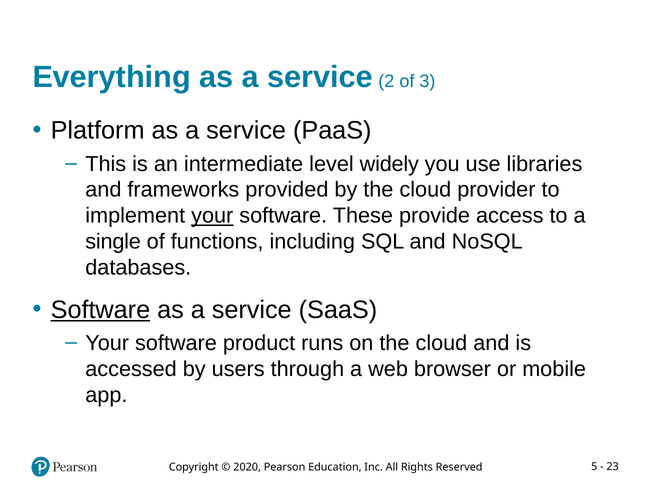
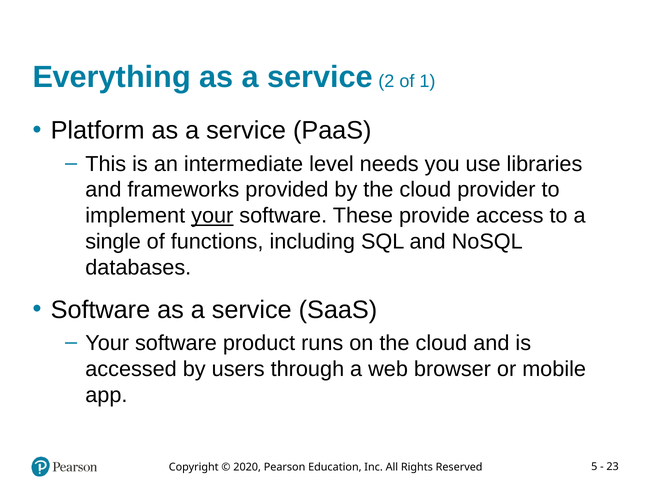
3: 3 -> 1 (427, 81)
widely: widely -> needs (389, 164)
Software underline: present -> none (100, 310)
